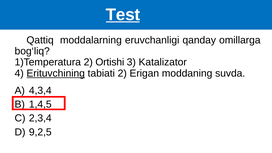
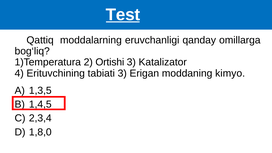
Erituvchining underline: present -> none (56, 73)
tabiati 2: 2 -> 3 (122, 73)
suvda: suvda -> kimyo (230, 73)
4,3,4: 4,3,4 -> 1,3,5 (40, 90)
9,2,5: 9,2,5 -> 1,8,0 (40, 132)
